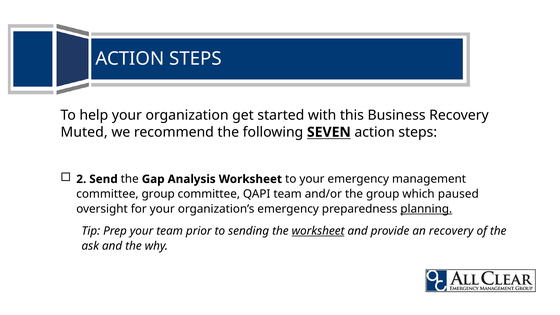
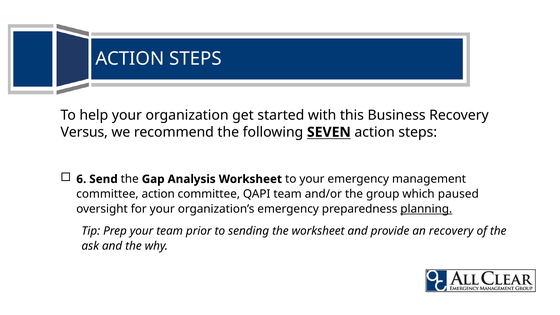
Muted: Muted -> Versus (84, 132)
2: 2 -> 6 (81, 179)
committee group: group -> action (158, 194)
worksheet underline: present -> none (318, 231)
